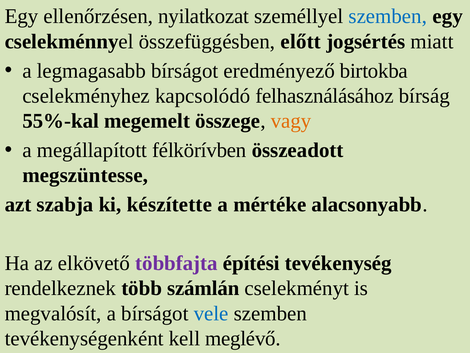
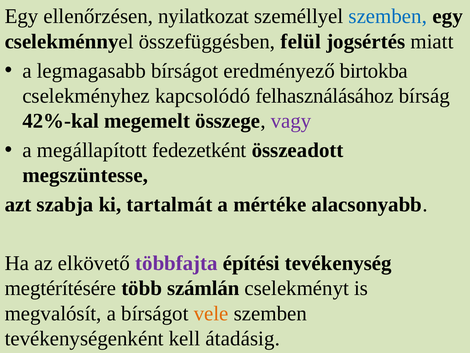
előtt: előtt -> felül (301, 41)
55%-kal: 55%-kal -> 42%-kal (61, 121)
vagy colour: orange -> purple (291, 121)
félkörívben: félkörívben -> fedezetként (199, 150)
készítette: készítette -> tartalmát (169, 204)
rendelkeznek: rendelkeznek -> megtérítésére (60, 288)
vele colour: blue -> orange (211, 313)
meglévő: meglévő -> átadásig (243, 338)
